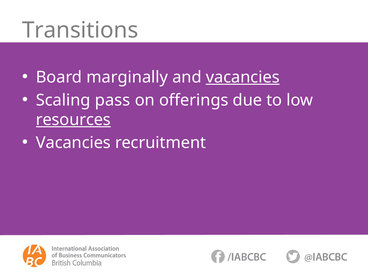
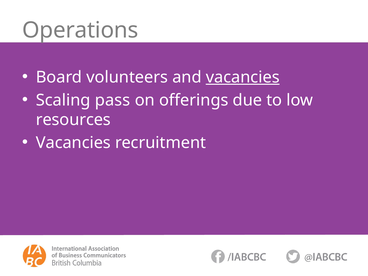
Transitions: Transitions -> Operations (80, 30)
marginally: marginally -> volunteers (127, 77)
resources underline: present -> none (73, 120)
